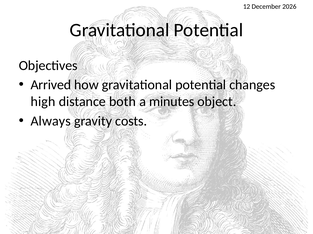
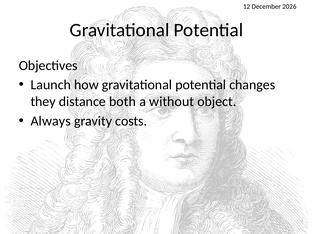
Arrived: Arrived -> Launch (51, 85)
high: high -> they (43, 102)
minutes: minutes -> without (172, 102)
